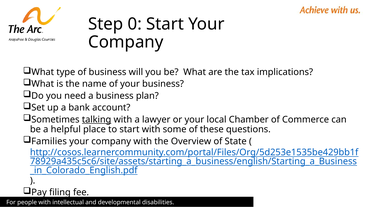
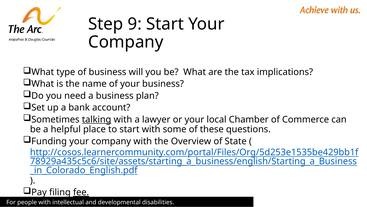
0: 0 -> 9 (135, 24)
Families: Families -> Funding (49, 141)
fee underline: none -> present (81, 192)
